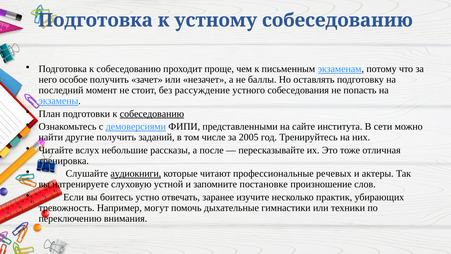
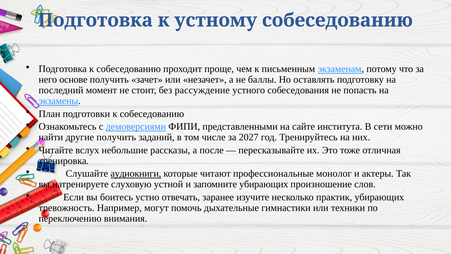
особое: особое -> основе (73, 80)
собеседованию underline: present -> none (152, 114)
2005: 2005 -> 2027 (249, 137)
речевых: речевых -> монолог (334, 173)
запомните постановке: постановке -> убирающих (264, 184)
